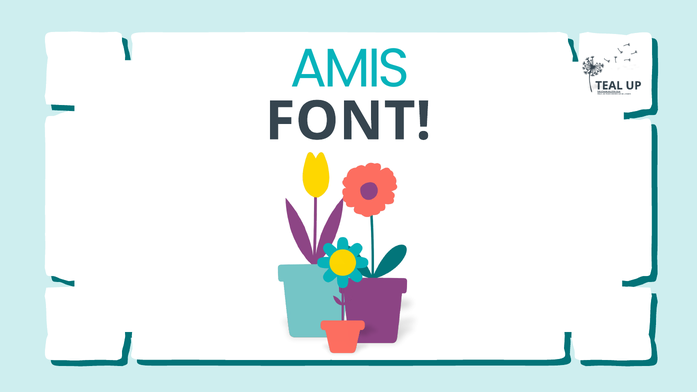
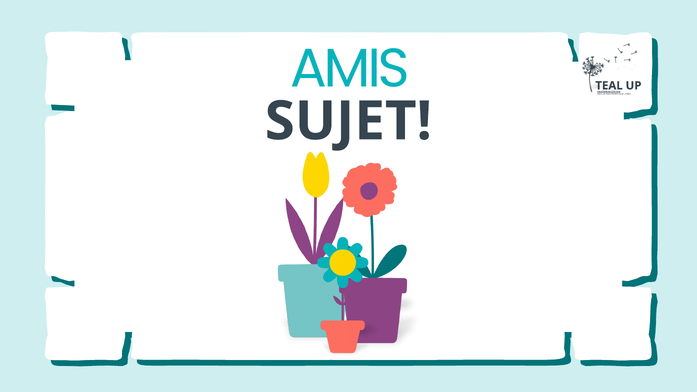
FONT: FONT -> SUJET (348, 121)
